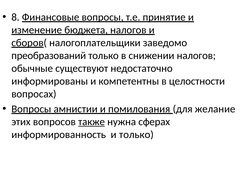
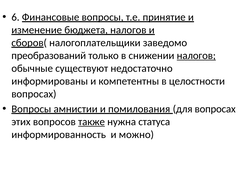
8: 8 -> 6 (15, 17)
налогов underline: none -> present (196, 56)
для желание: желание -> вопросах (215, 109)
сферах: сферах -> статуса (154, 122)
и только: только -> можно (136, 135)
